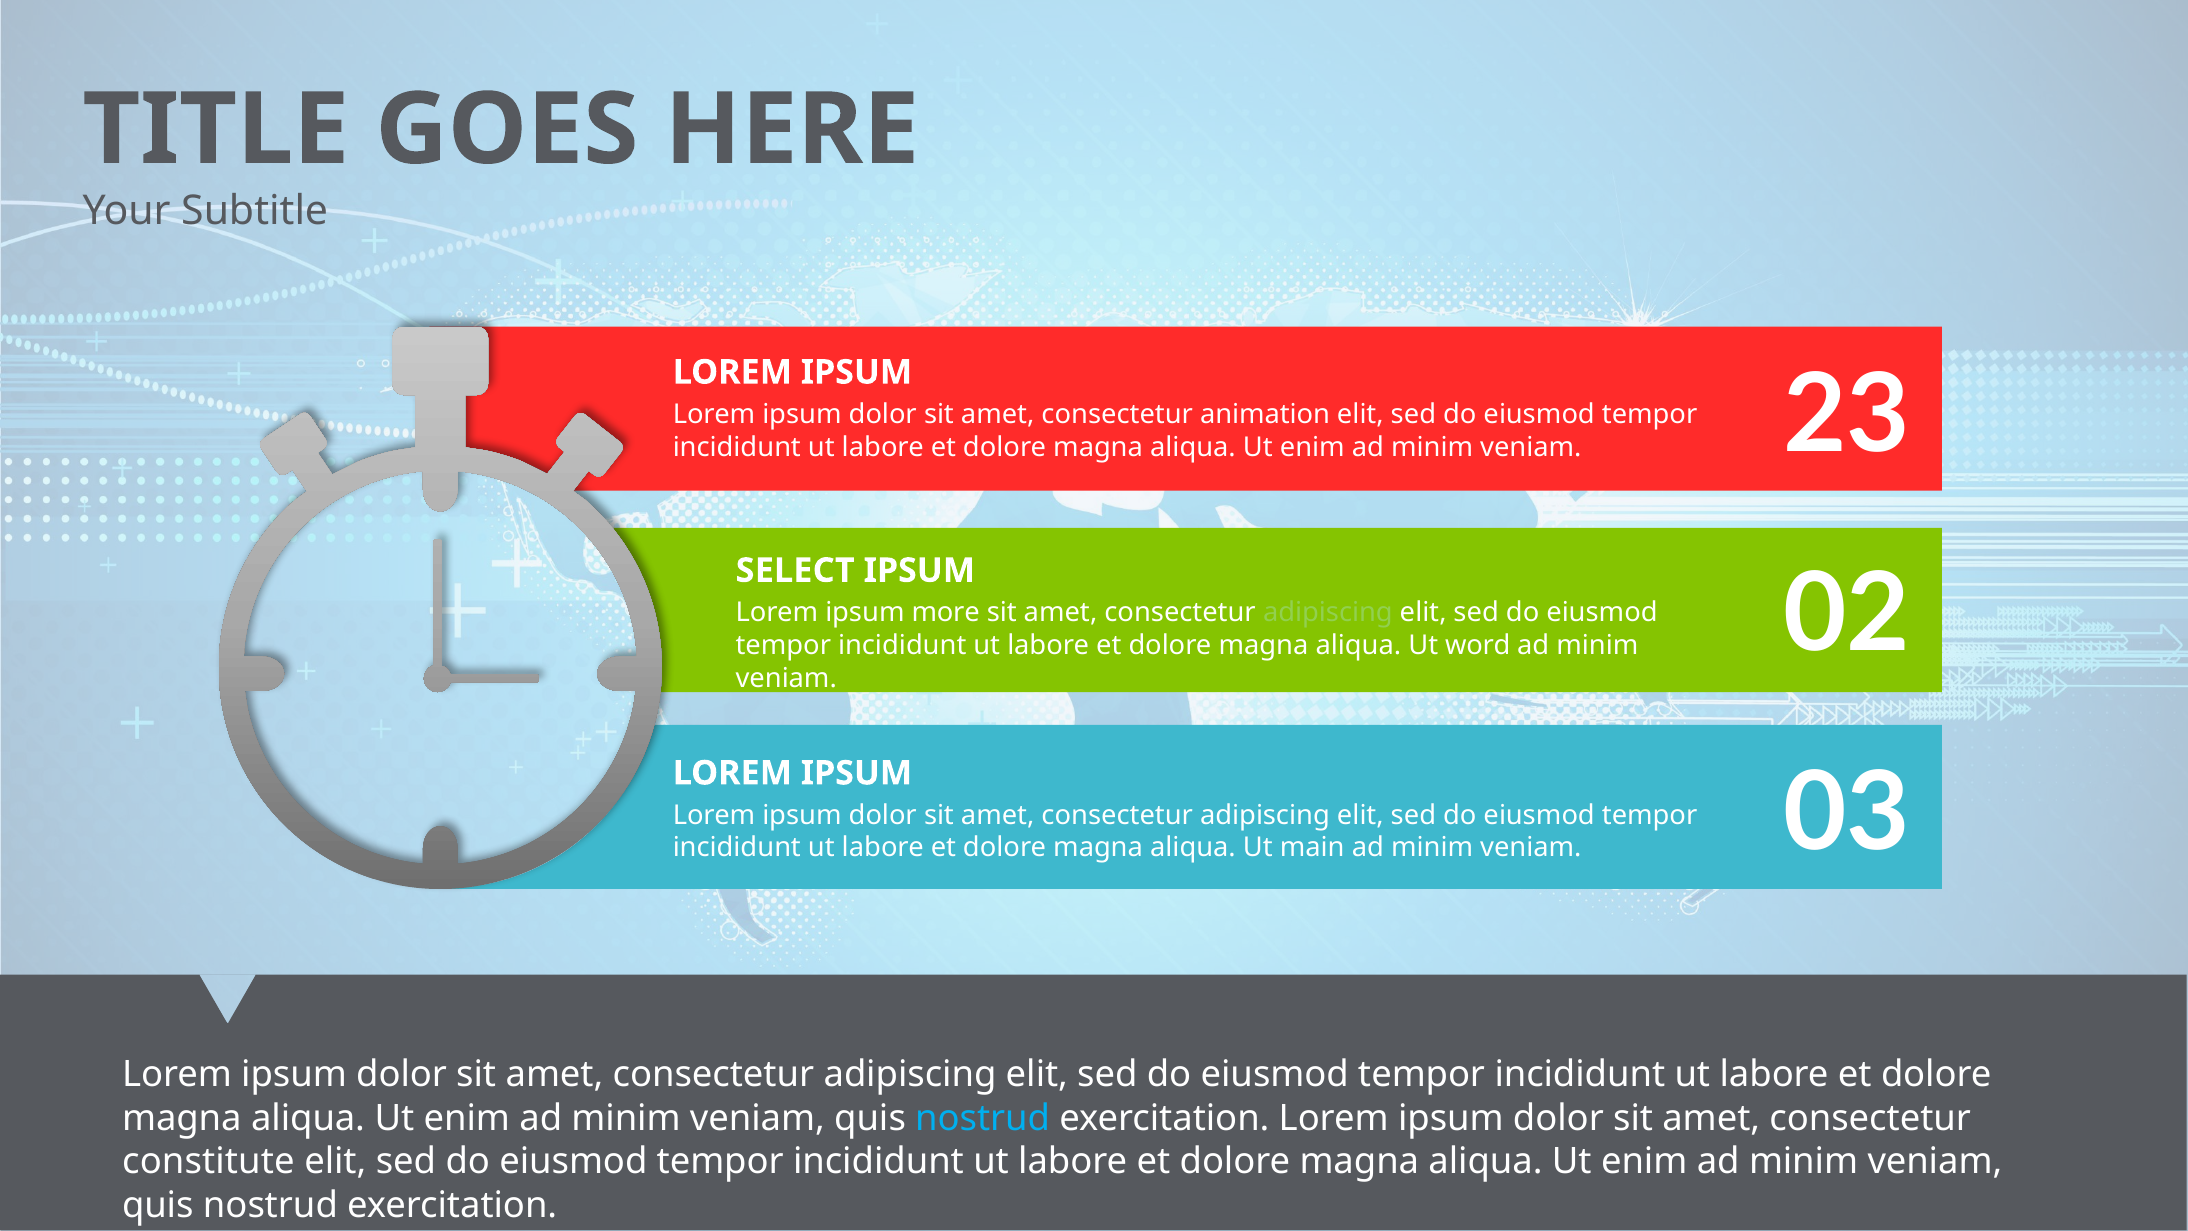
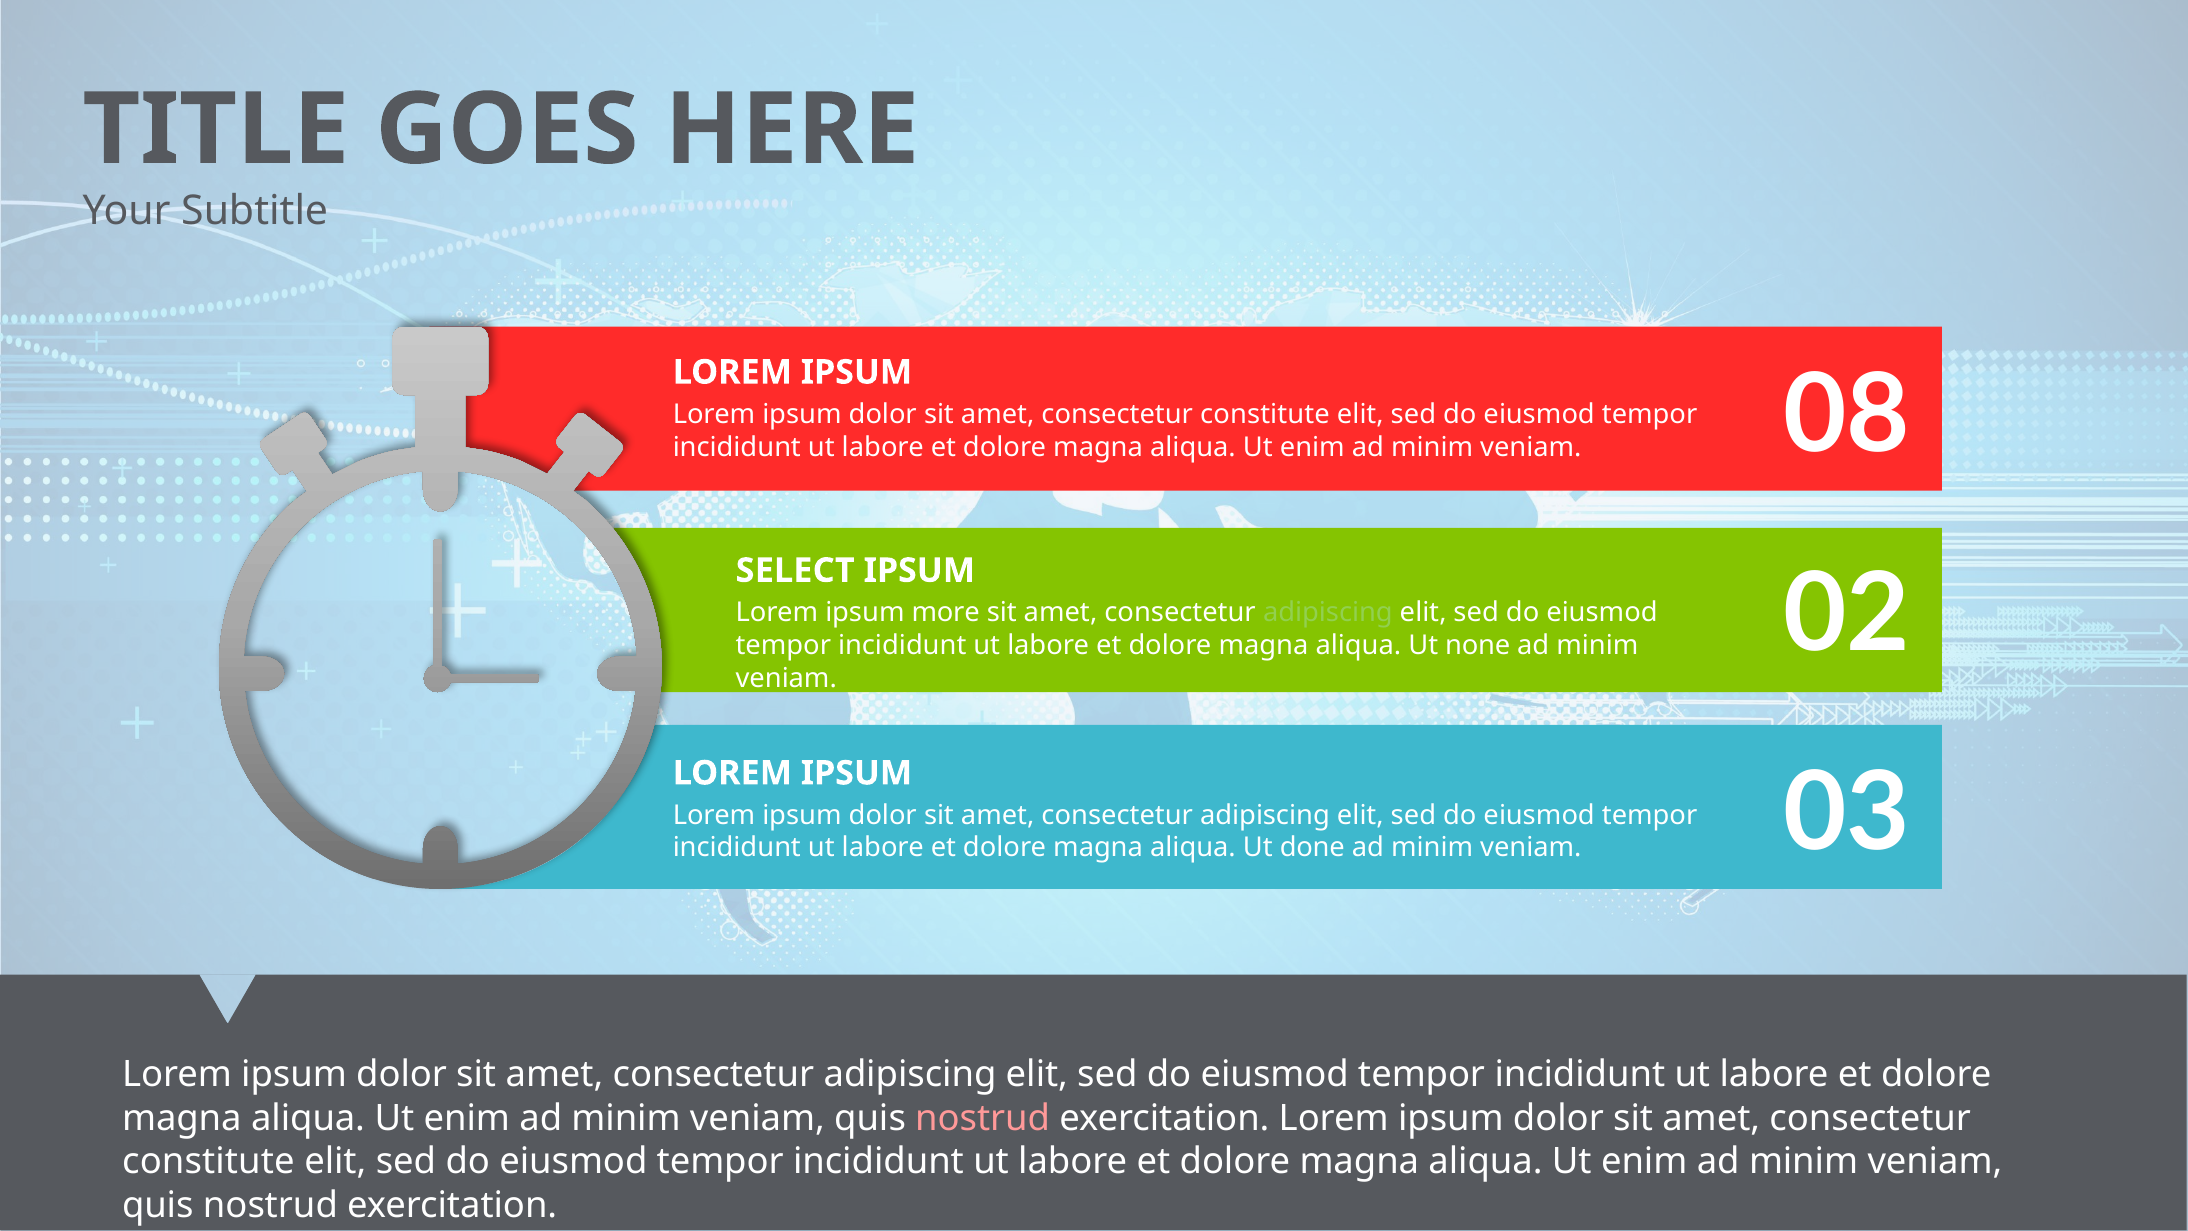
animation: animation -> constitute (1265, 414)
23: 23 -> 08 (1847, 415)
word: word -> none (1478, 645)
main: main -> done (1312, 848)
nostrud colour: light blue -> pink (983, 1118)
